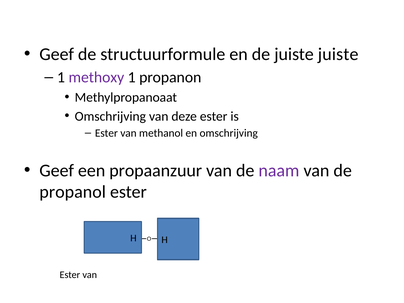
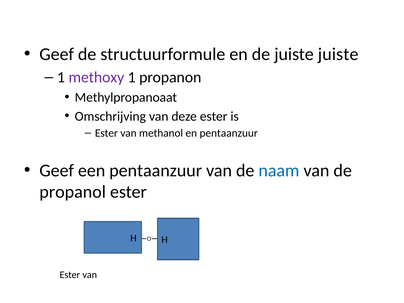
en omschrijving: omschrijving -> pentaanzuur (229, 133)
een propaanzuur: propaanzuur -> pentaanzuur (156, 170)
naam colour: purple -> blue (279, 170)
